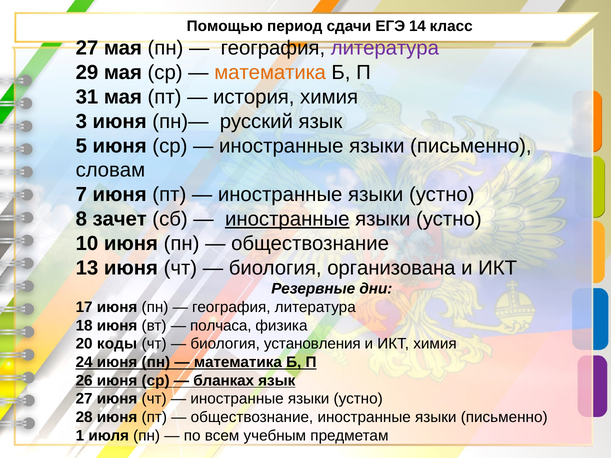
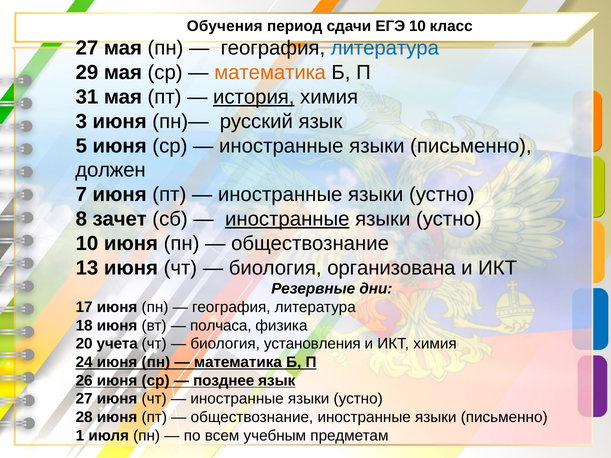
Помощью: Помощью -> Обучения (225, 26)
ЕГЭ 14: 14 -> 10 (417, 26)
литература colour: purple -> blue (385, 48)
история underline: none -> present (254, 97)
словам: словам -> должен (110, 170)
коды: коды -> учета (117, 344)
бланках: бланках -> позднее (224, 381)
